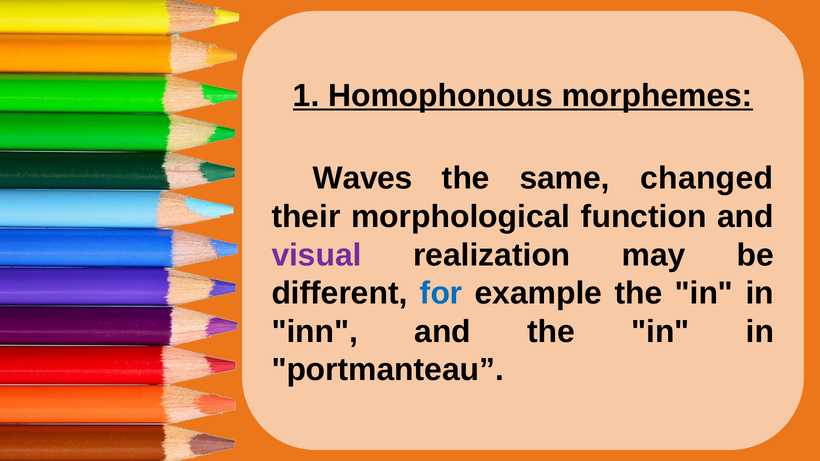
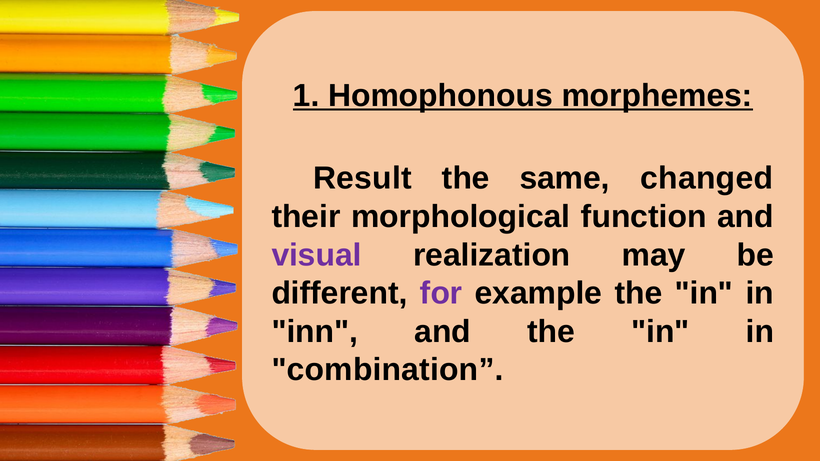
Waves: Waves -> Result (362, 179)
for colour: blue -> purple (441, 293)
portmanteau: portmanteau -> combination (388, 370)
